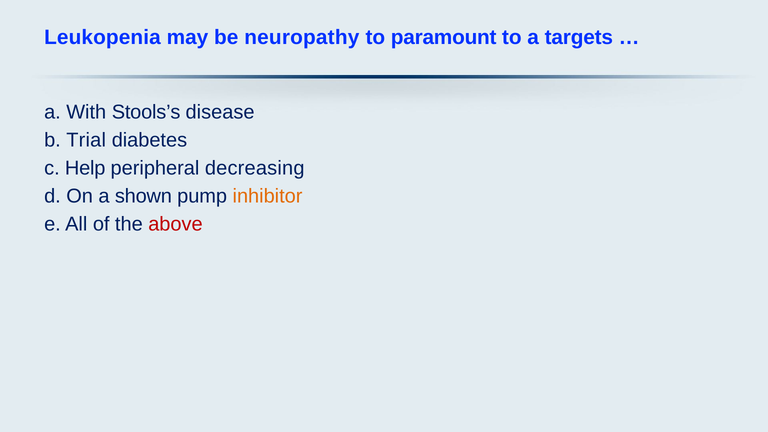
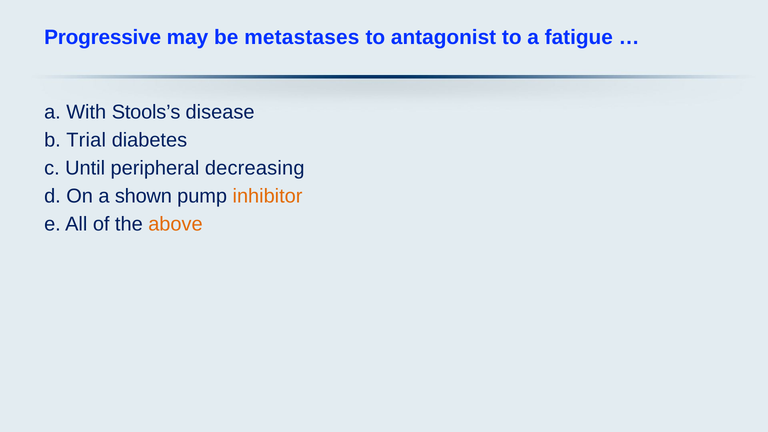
Leukopenia: Leukopenia -> Progressive (103, 37)
neuropathy: neuropathy -> metastases (302, 37)
paramount: paramount -> antagonist (444, 37)
targets: targets -> fatigue (579, 37)
Help: Help -> Until (85, 168)
above colour: red -> orange (175, 224)
